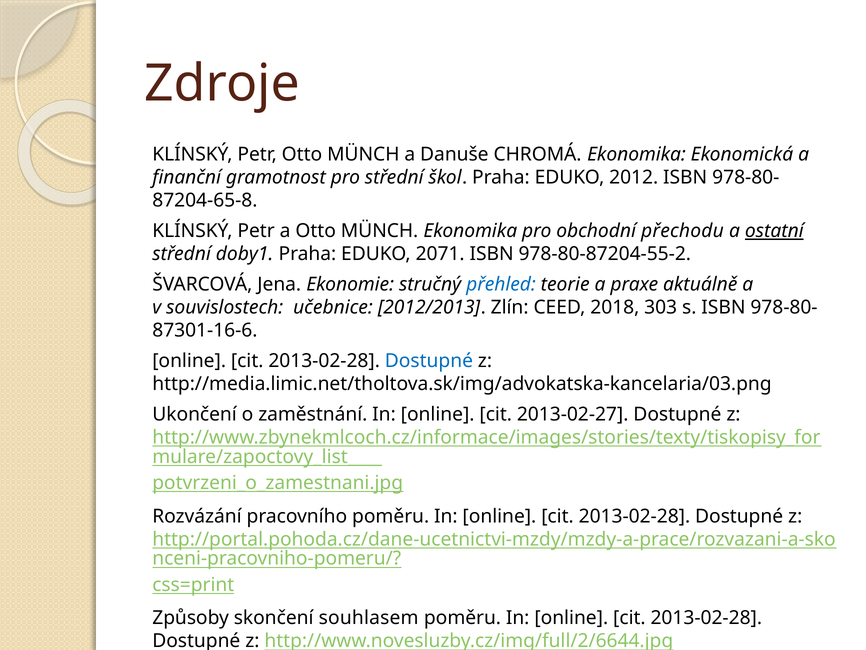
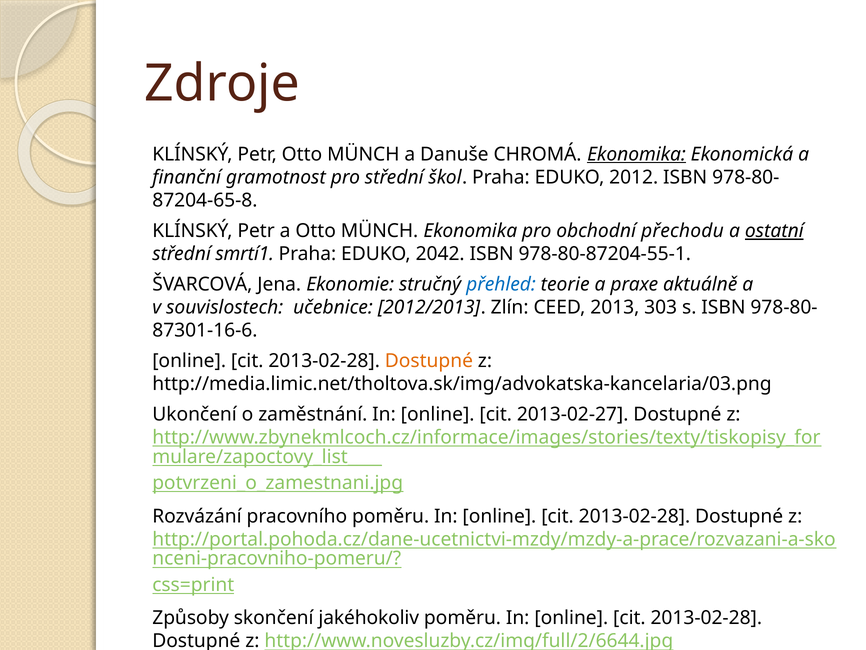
Ekonomika underline: none -> present (637, 154)
doby1: doby1 -> smrtí1 (245, 254)
2071: 2071 -> 2042 (440, 254)
978-80-87204-55-2: 978-80-87204-55-2 -> 978-80-87204-55-1 (605, 254)
2018: 2018 -> 2013 (615, 307)
Dostupné colour: blue -> orange (429, 361)
souhlasem: souhlasem -> jakéhokoliv (369, 618)
